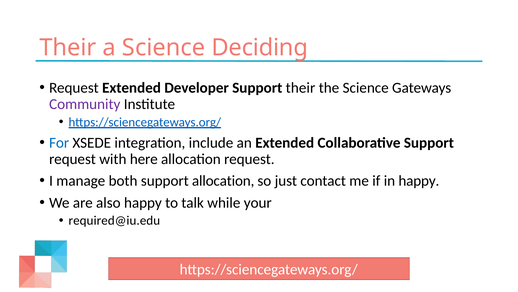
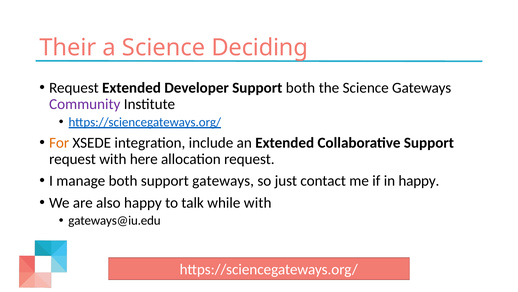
Support their: their -> both (300, 88)
For colour: blue -> orange (59, 143)
support allocation: allocation -> gateways (223, 181)
while your: your -> with (258, 202)
required@iu.edu: required@iu.edu -> gateways@iu.edu (114, 220)
